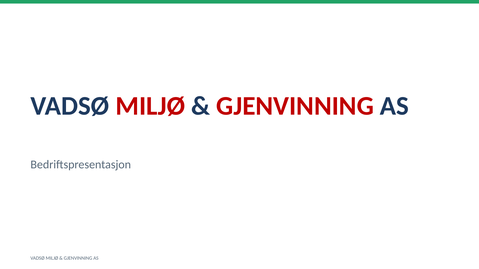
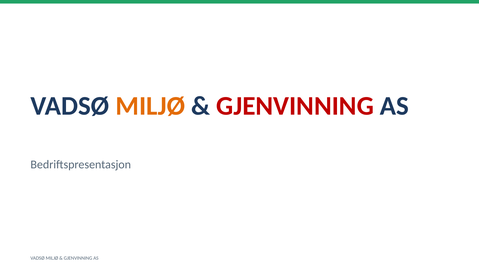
MILJØ colour: red -> orange (150, 106)
